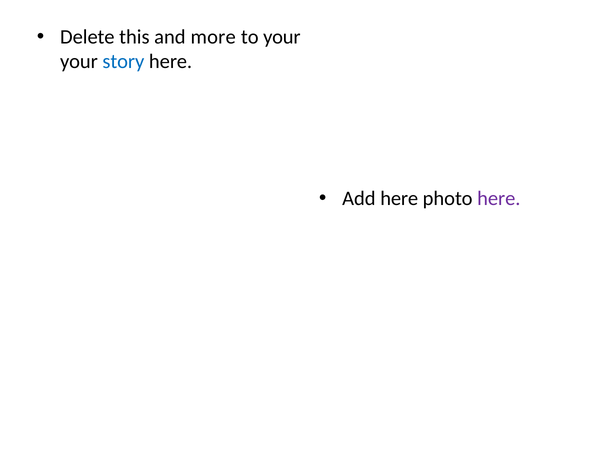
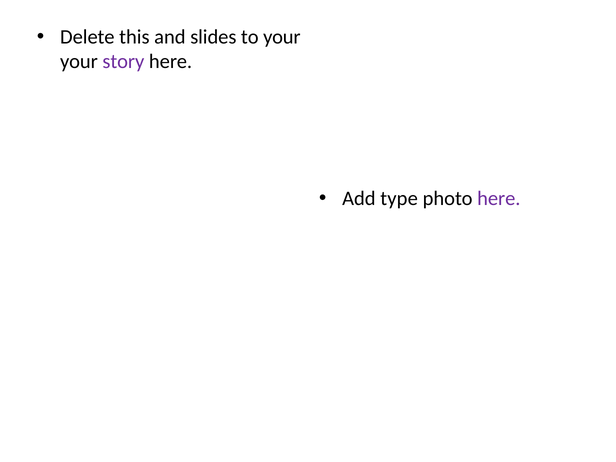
more: more -> slides (213, 37)
story colour: blue -> purple (123, 62)
Add here: here -> type (399, 199)
